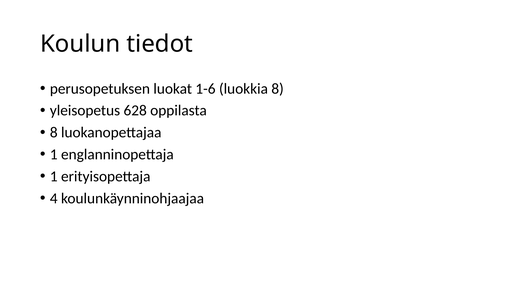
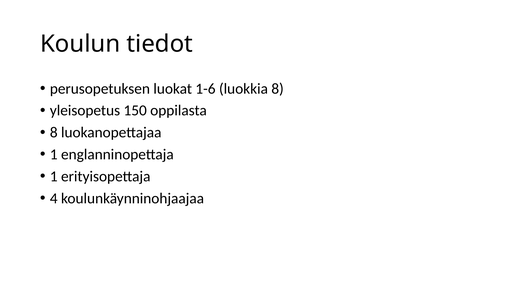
628: 628 -> 150 (135, 111)
